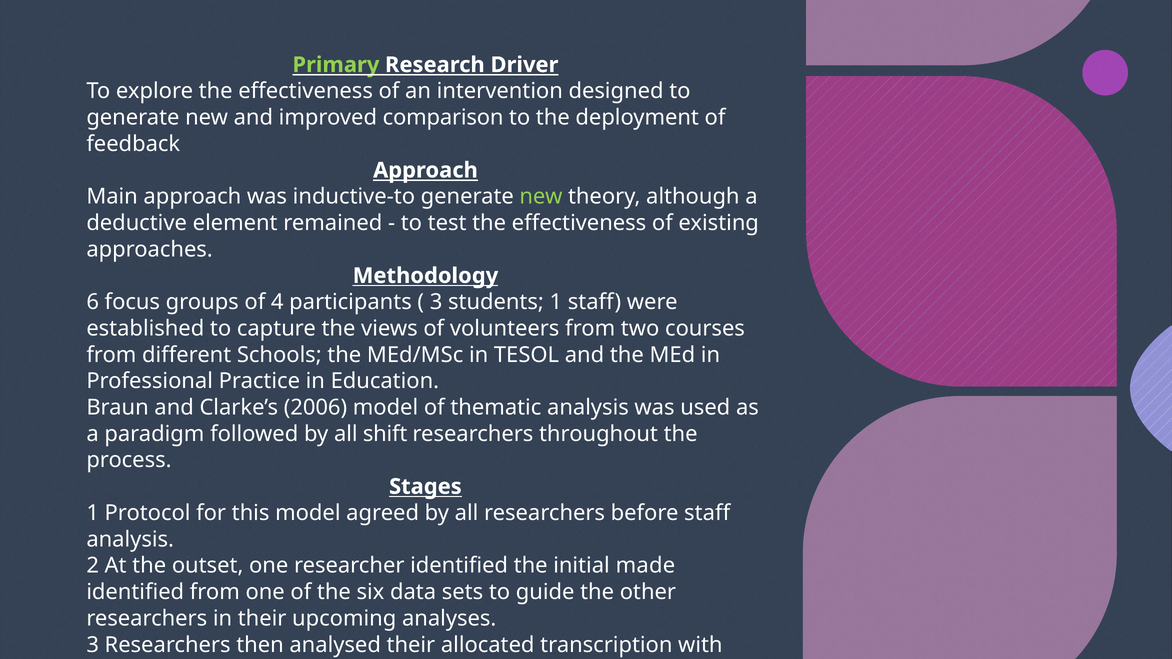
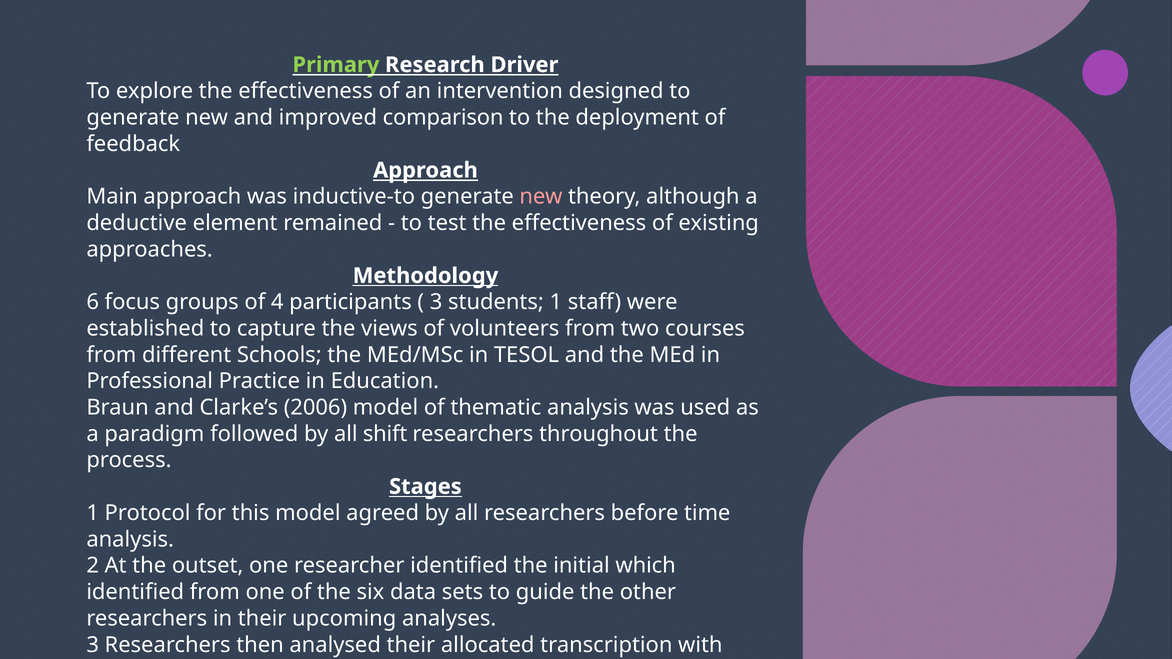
new colour: light green -> pink (541, 197)
before staff: staff -> time (707, 513)
initial made: made -> which (646, 566)
